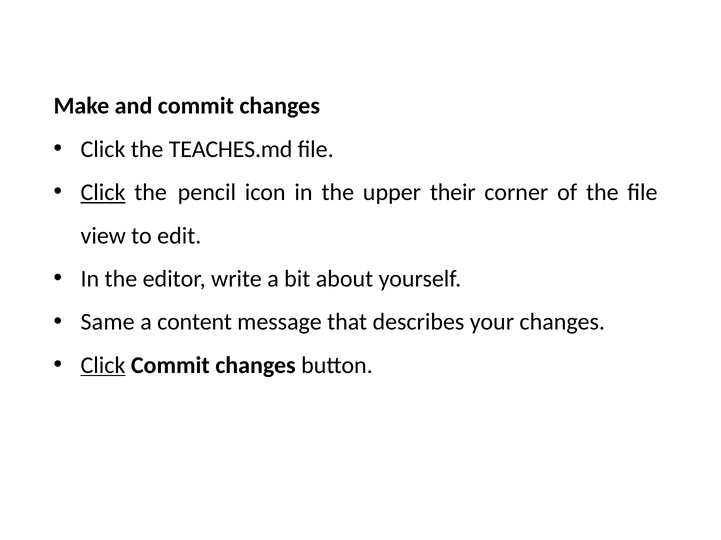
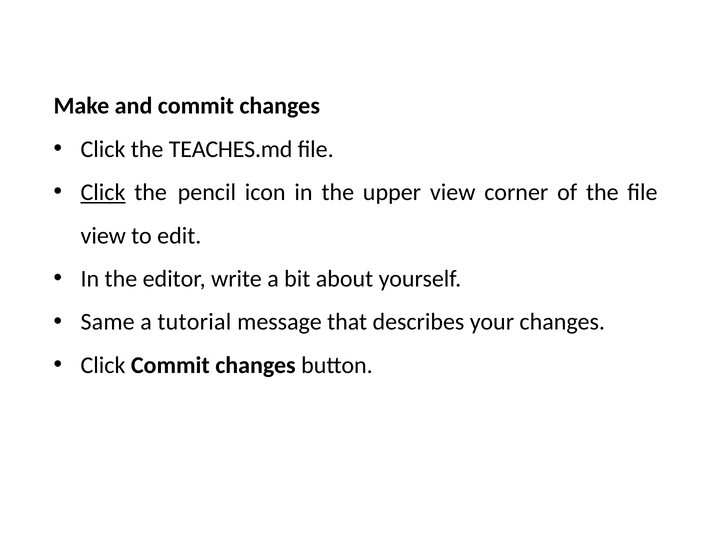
upper their: their -> view (453, 193)
content: content -> tutorial (194, 322)
Click underline: present -> none (103, 366)
